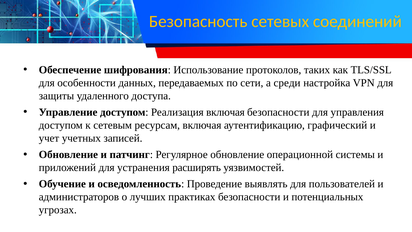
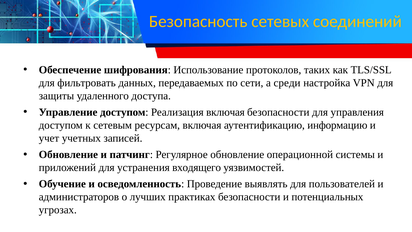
особенности: особенности -> фильтровать (87, 83)
графический: графический -> информацию (337, 125)
расширять: расширять -> входящего (197, 168)
